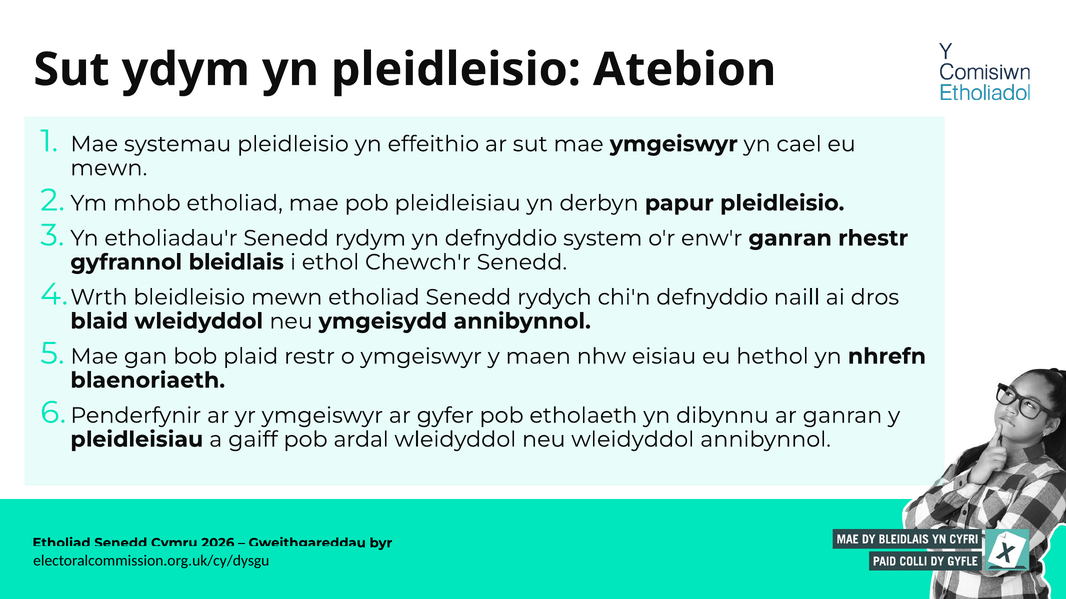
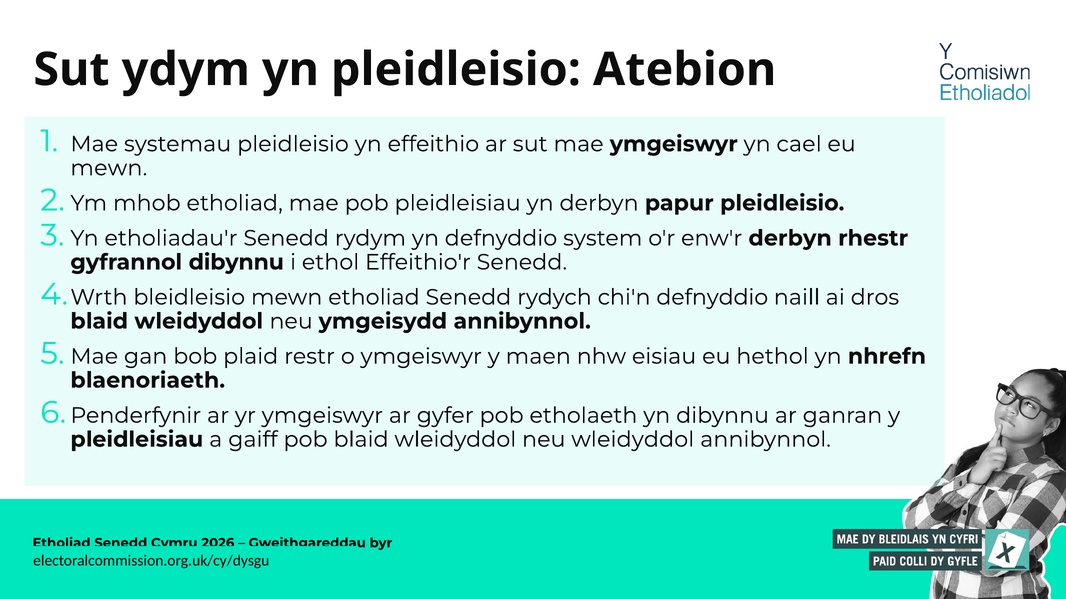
enw'r ganran: ganran -> derbyn (790, 238)
gyfrannol bleidlais: bleidlais -> dibynnu (236, 262)
Chewch'r: Chewch'r -> Effeithio'r (418, 262)
pob ardal: ardal -> blaid (361, 440)
